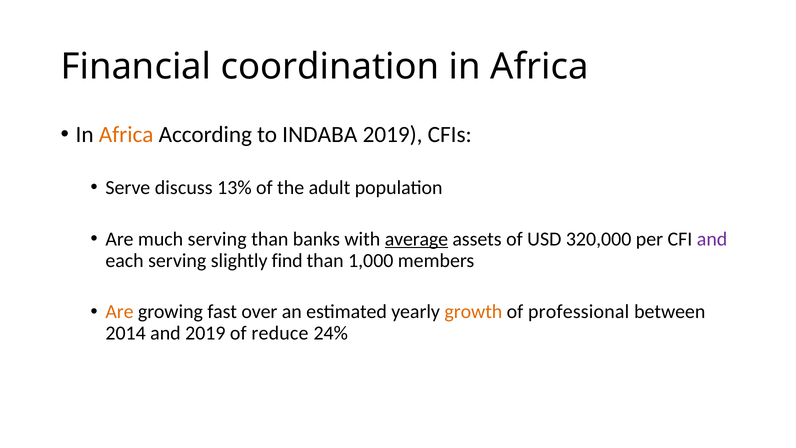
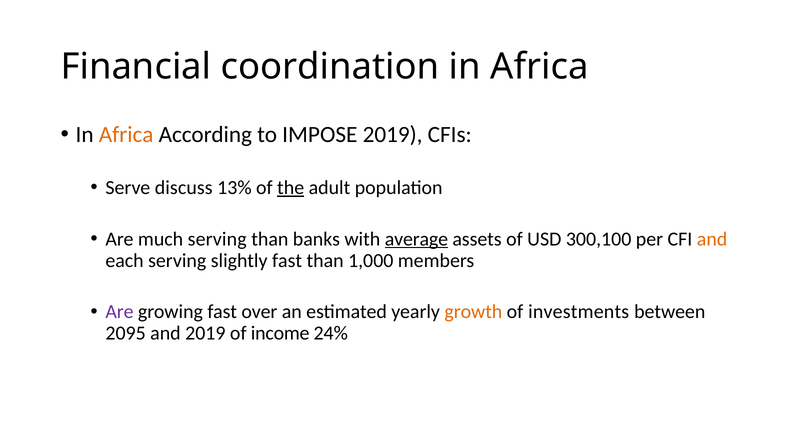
INDABA: INDABA -> IMPOSE (320, 135)
the underline: none -> present (291, 188)
320,000: 320,000 -> 300,100 (599, 239)
and colour: purple -> orange (712, 239)
slightly find: find -> fast (287, 260)
Are colour: orange -> purple (120, 312)
professional: professional -> investments (579, 312)
2014: 2014 -> 2095 (126, 333)
reduce: reduce -> income (280, 333)
